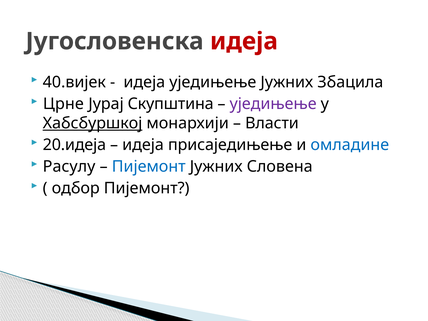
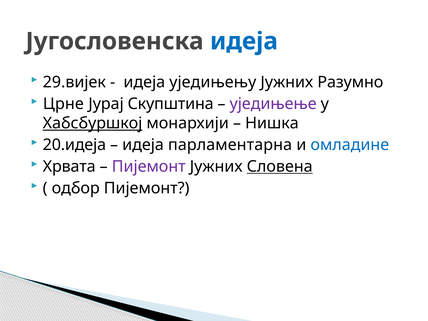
идеја colour: red -> blue (244, 41)
40.вијек: 40.вијек -> 29.вијек (74, 82)
идеја уједињење: уједињење -> уједињењу (213, 82)
Збацила: Збацила -> Разумно (350, 82)
Власти: Власти -> Нишка (272, 123)
присаједињење: присаједињење -> парламентарна (230, 145)
Расулу: Расулу -> Хрвата (69, 166)
Пијемонт colour: blue -> purple (149, 166)
Словена underline: none -> present (280, 166)
